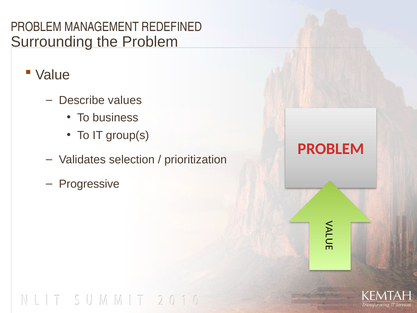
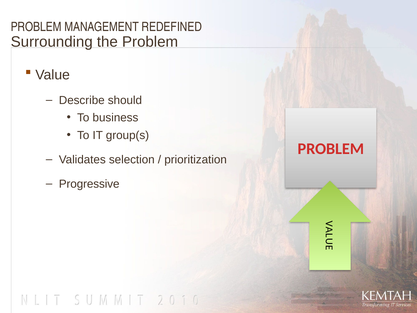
values: values -> should (125, 100)
